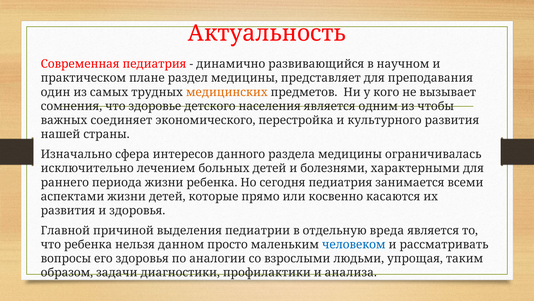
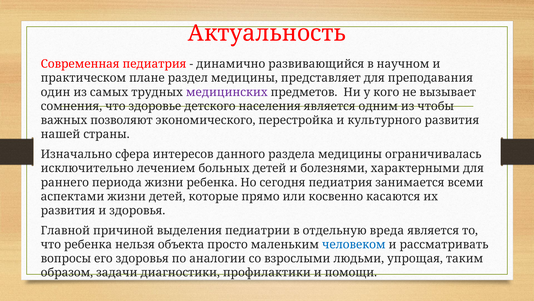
медицинских colour: orange -> purple (227, 92)
соединяет: соединяет -> позволяют (121, 120)
данном: данном -> объекта (181, 244)
анализа: анализа -> помощи (351, 272)
